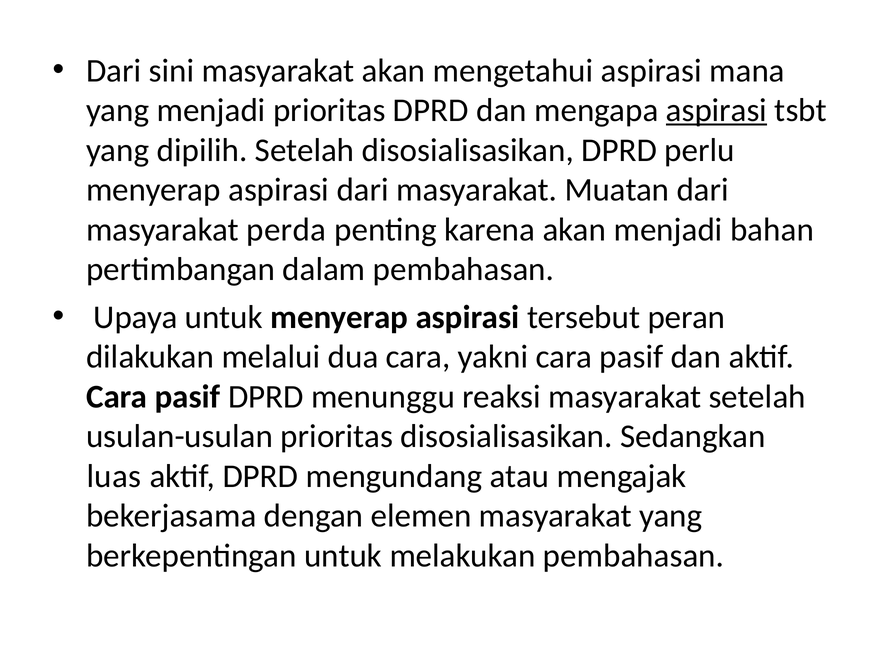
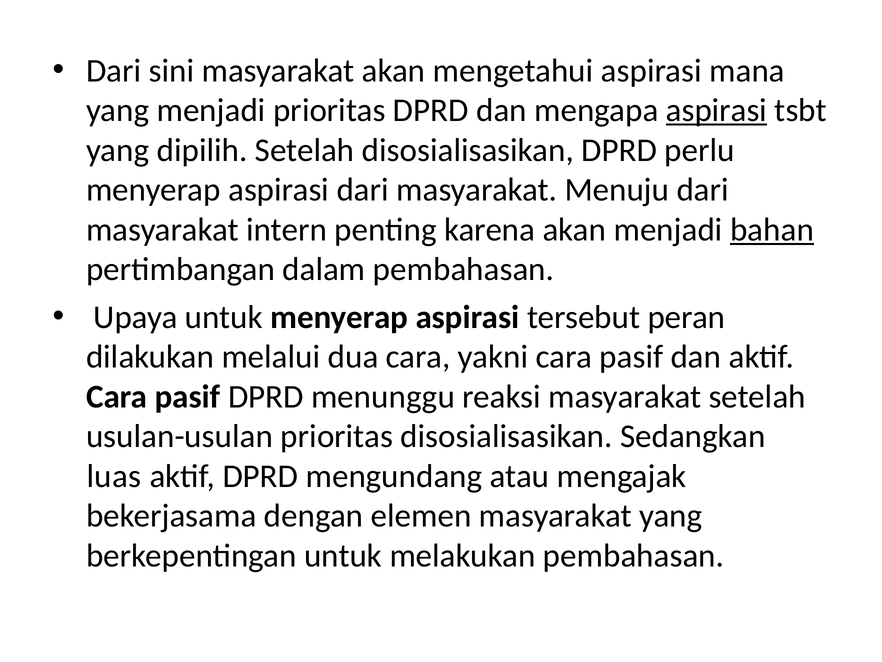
Muatan: Muatan -> Menuju (617, 190)
perda: perda -> intern (287, 230)
bahan underline: none -> present (772, 230)
